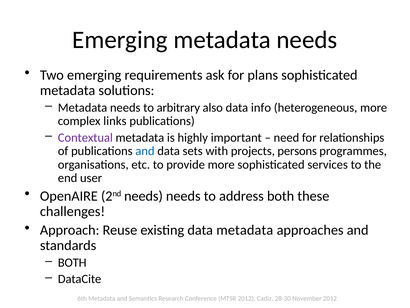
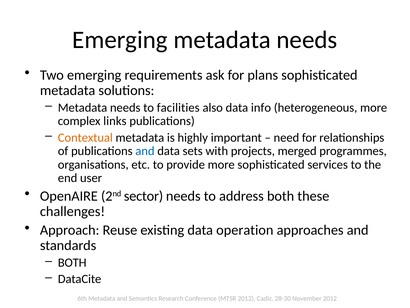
arbitrary: arbitrary -> facilities (178, 107)
Contextual colour: purple -> orange (85, 137)
persons: persons -> merged (297, 151)
2nd needs: needs -> sector (144, 196)
data metadata: metadata -> operation (245, 230)
